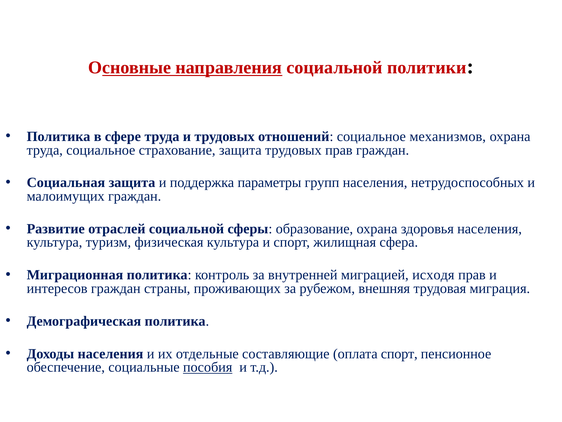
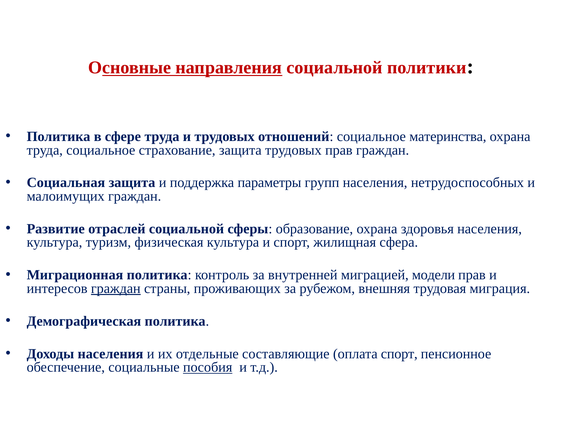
механизмов: механизмов -> материнства (448, 136)
исходя: исходя -> модели (434, 275)
граждан underline: none -> present (116, 288)
